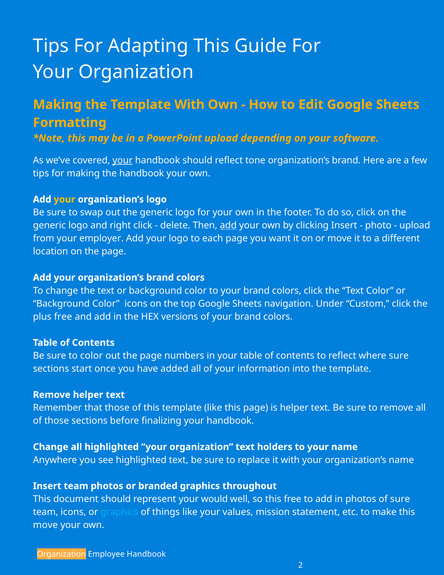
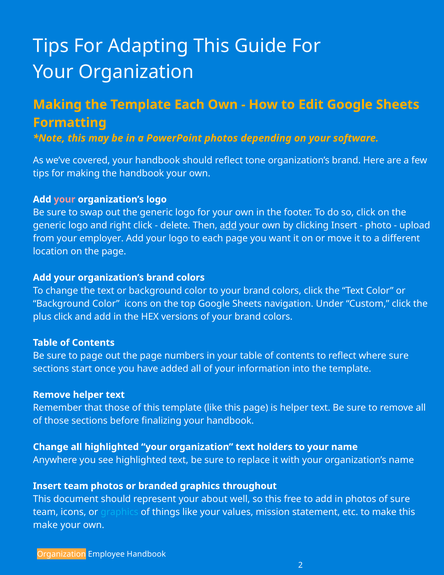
Template With: With -> Each (189, 105)
PowerPoint upload: upload -> photos (221, 138)
your underline: present -> none (123, 160)
your colour: yellow -> pink (65, 199)
plus free: free -> click (63, 316)
to color: color -> page (91, 355)
would: would -> about (214, 499)
move: move -> make (45, 525)
